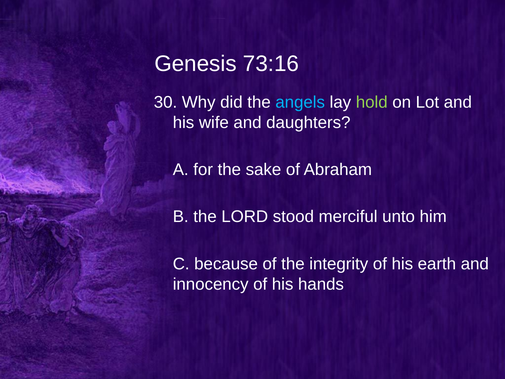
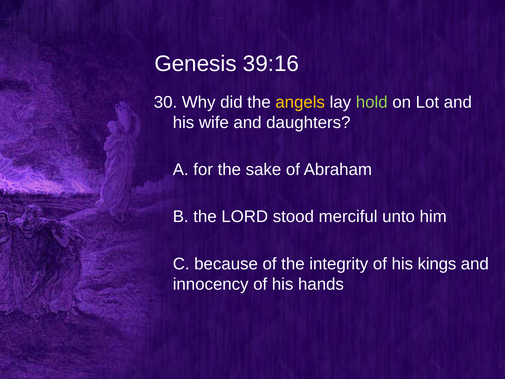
73:16: 73:16 -> 39:16 (271, 64)
angels colour: light blue -> yellow (300, 102)
earth: earth -> kings (437, 264)
